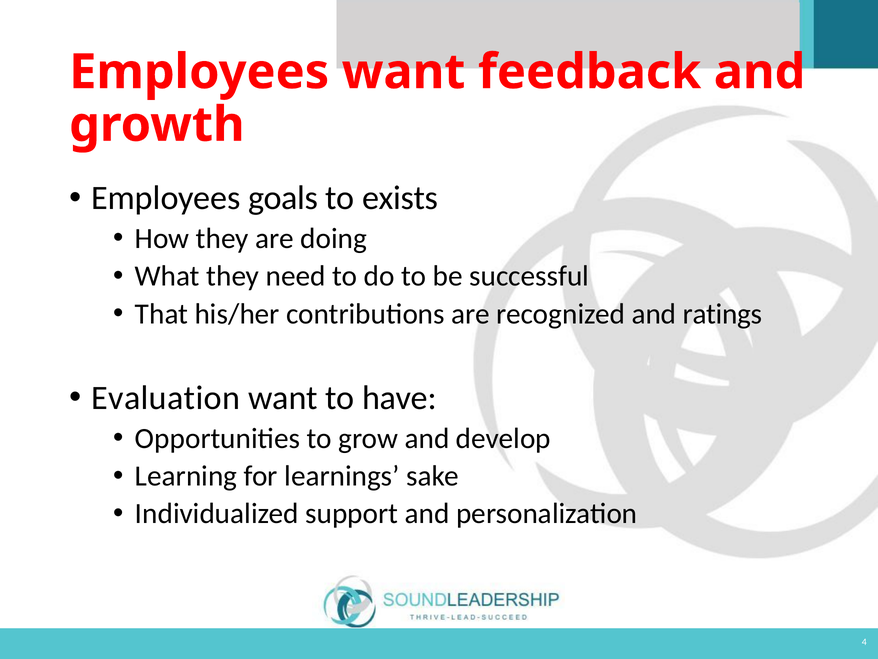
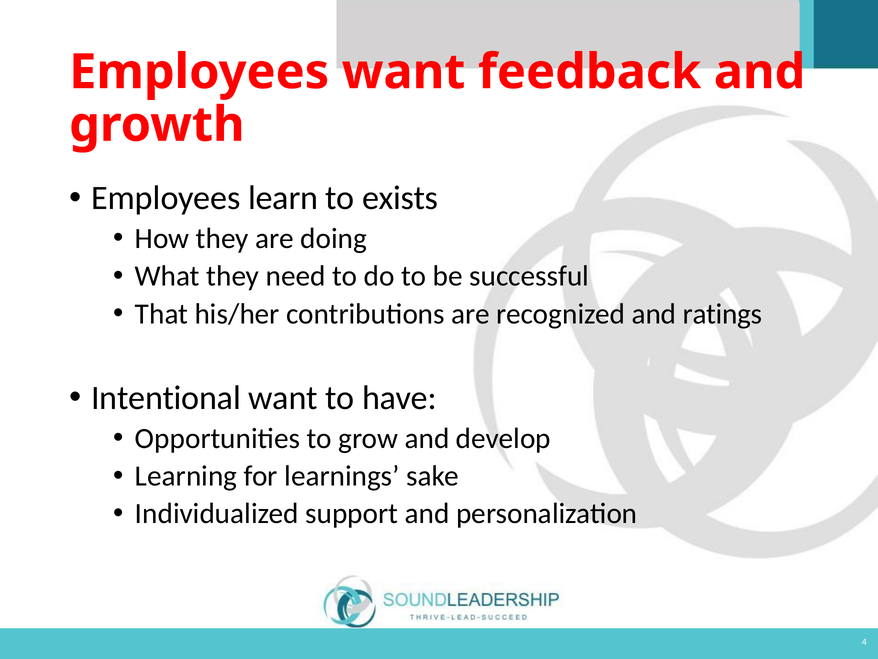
goals: goals -> learn (283, 198)
Evaluation: Evaluation -> Intentional (166, 398)
